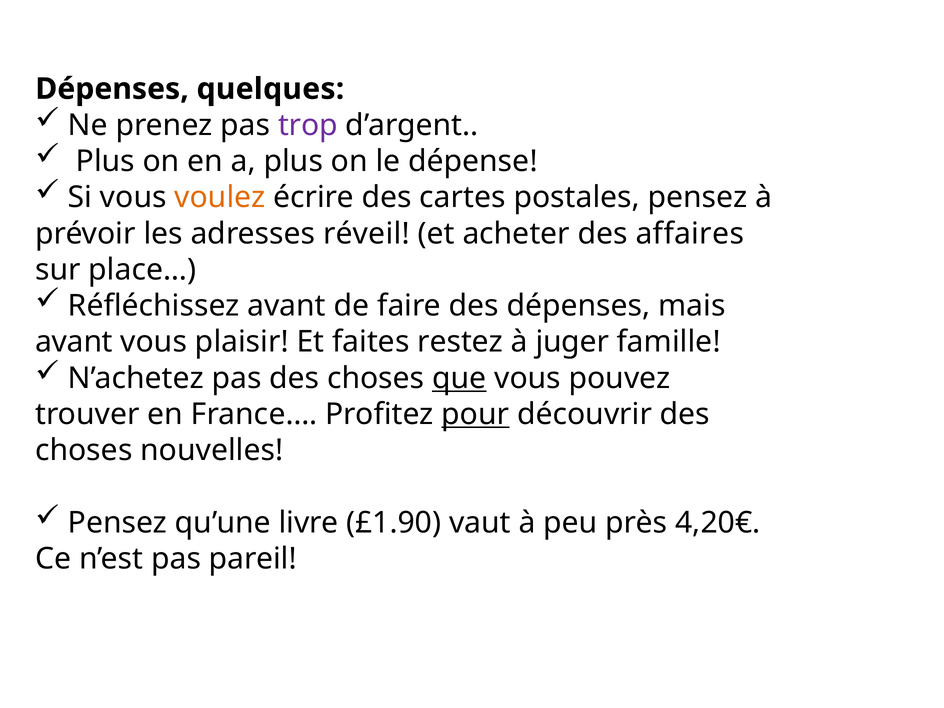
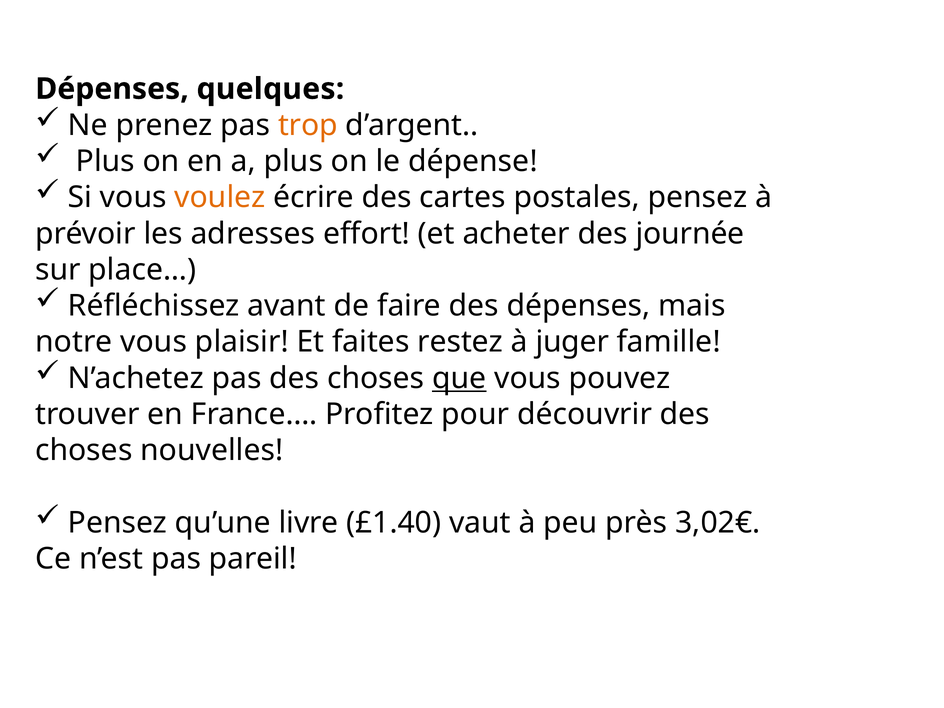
trop colour: purple -> orange (308, 125)
réveil: réveil -> effort (367, 234)
affaires: affaires -> journée (690, 234)
avant: avant -> notre (74, 342)
pour underline: present -> none (475, 414)
£1.90: £1.90 -> £1.40 (394, 523)
4,20€: 4,20€ -> 3,02€ (718, 523)
